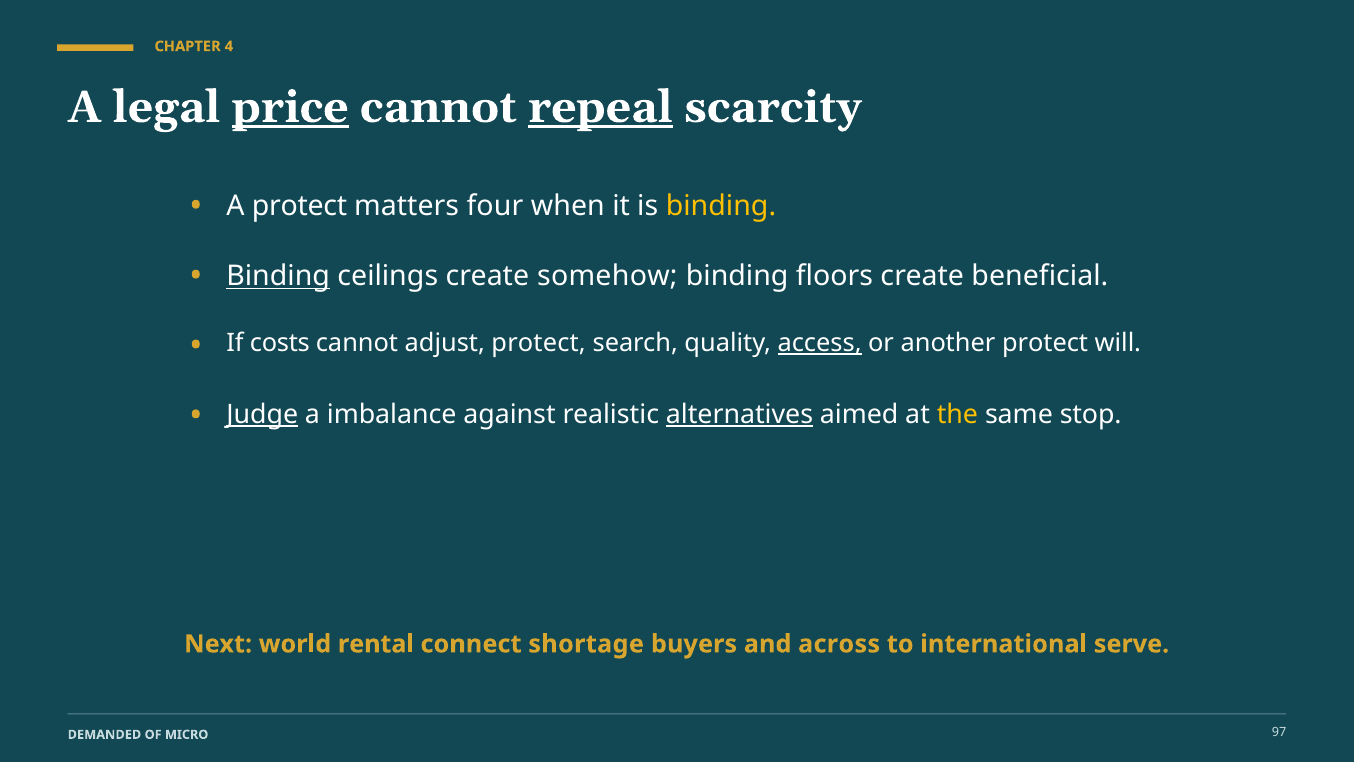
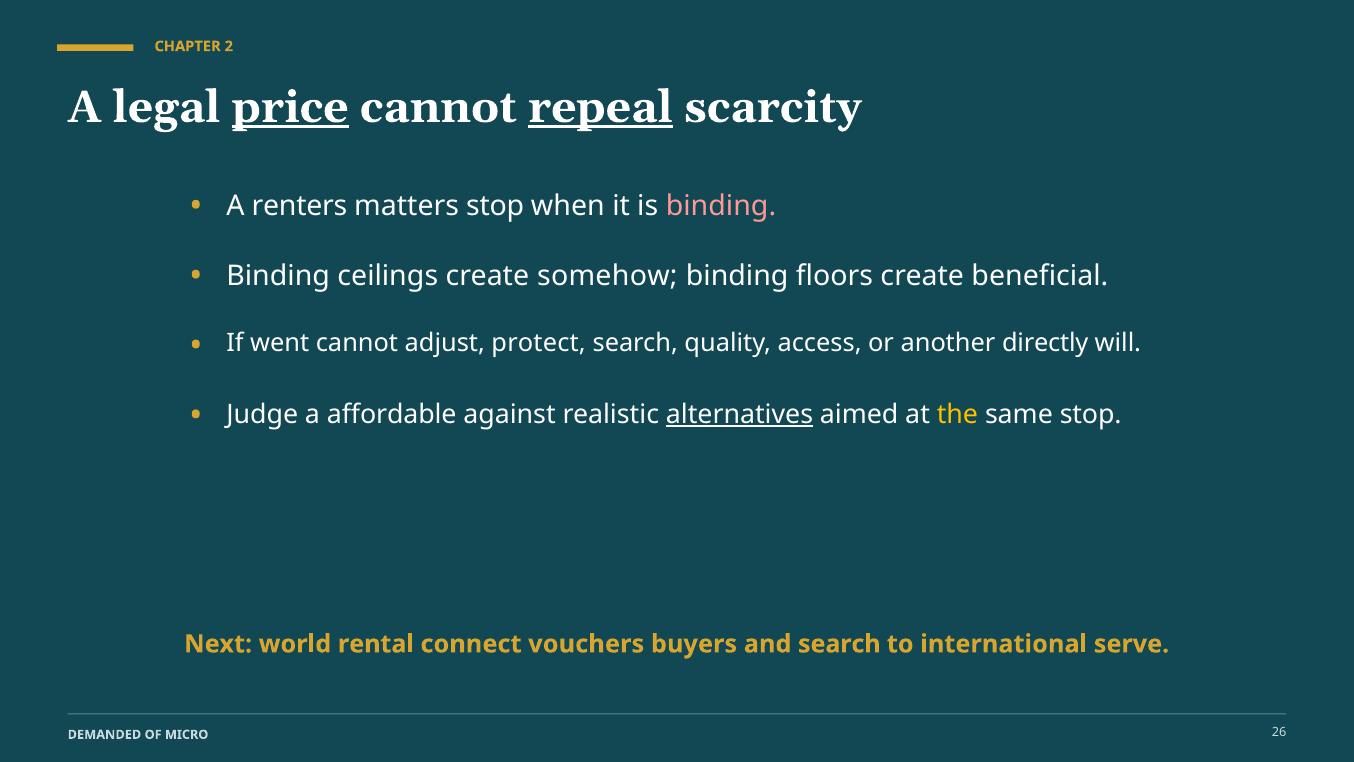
4: 4 -> 2 (229, 46)
A protect: protect -> renters (299, 206)
matters four: four -> stop (495, 206)
binding colour: yellow -> pink (721, 206)
Binding underline: present -> none (278, 276)
costs: costs -> went (280, 343)
access underline: present -> none (820, 343)
another protect: protect -> directly (1045, 343)
Judge underline: present -> none (262, 414)
imbalance: imbalance -> affordable (392, 414)
shortage: shortage -> vouchers (586, 644)
and across: across -> search (839, 644)
97: 97 -> 26 (1279, 732)
